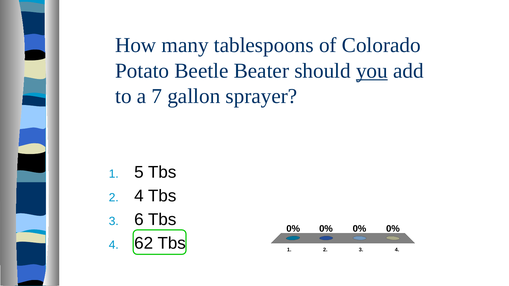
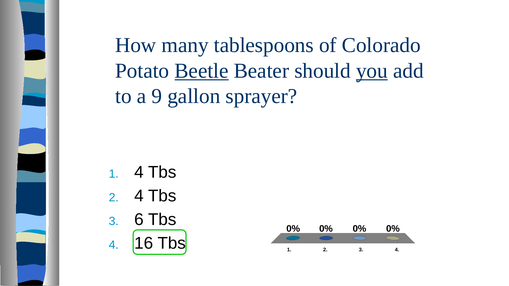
Beetle underline: none -> present (202, 71)
7: 7 -> 9 (157, 96)
5: 5 -> 4 (139, 172)
62: 62 -> 16 (144, 244)
